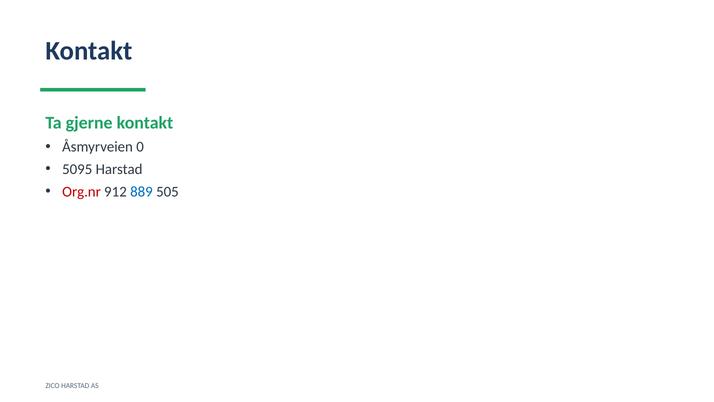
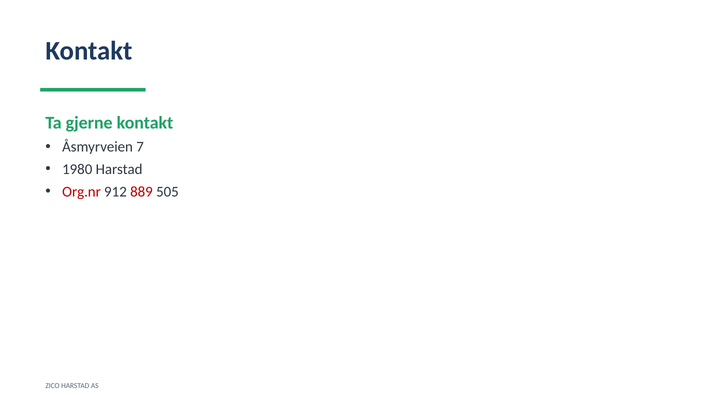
0: 0 -> 7 (140, 147)
5095: 5095 -> 1980 (77, 169)
889 colour: blue -> red (141, 191)
